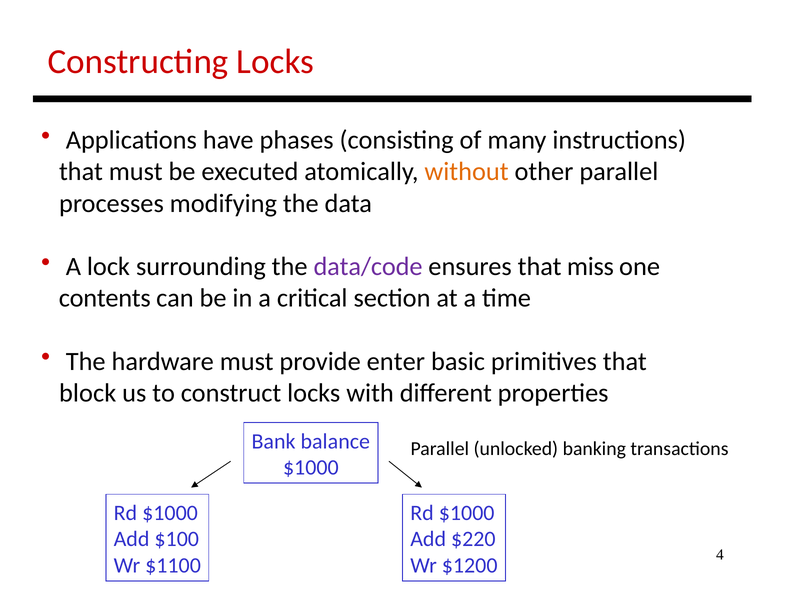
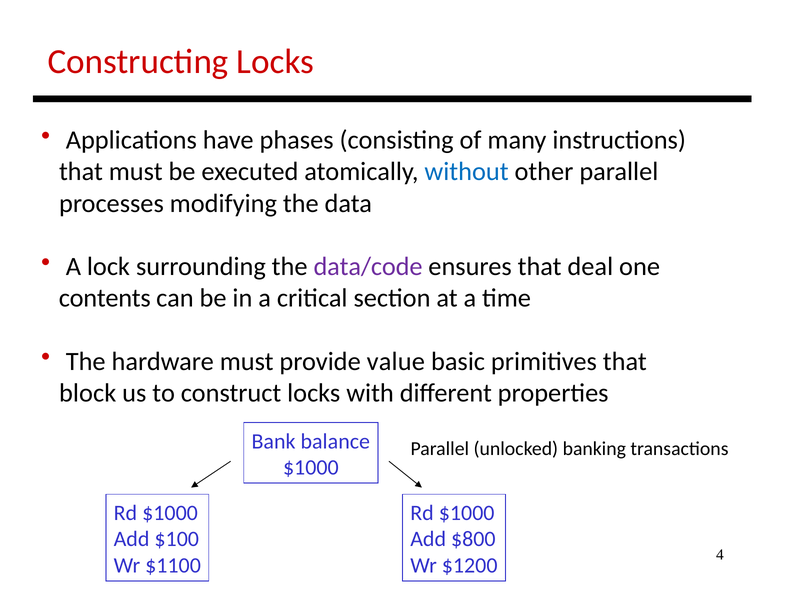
without colour: orange -> blue (467, 172)
miss: miss -> deal (590, 267)
enter: enter -> value (396, 362)
$220: $220 -> $800 (473, 539)
